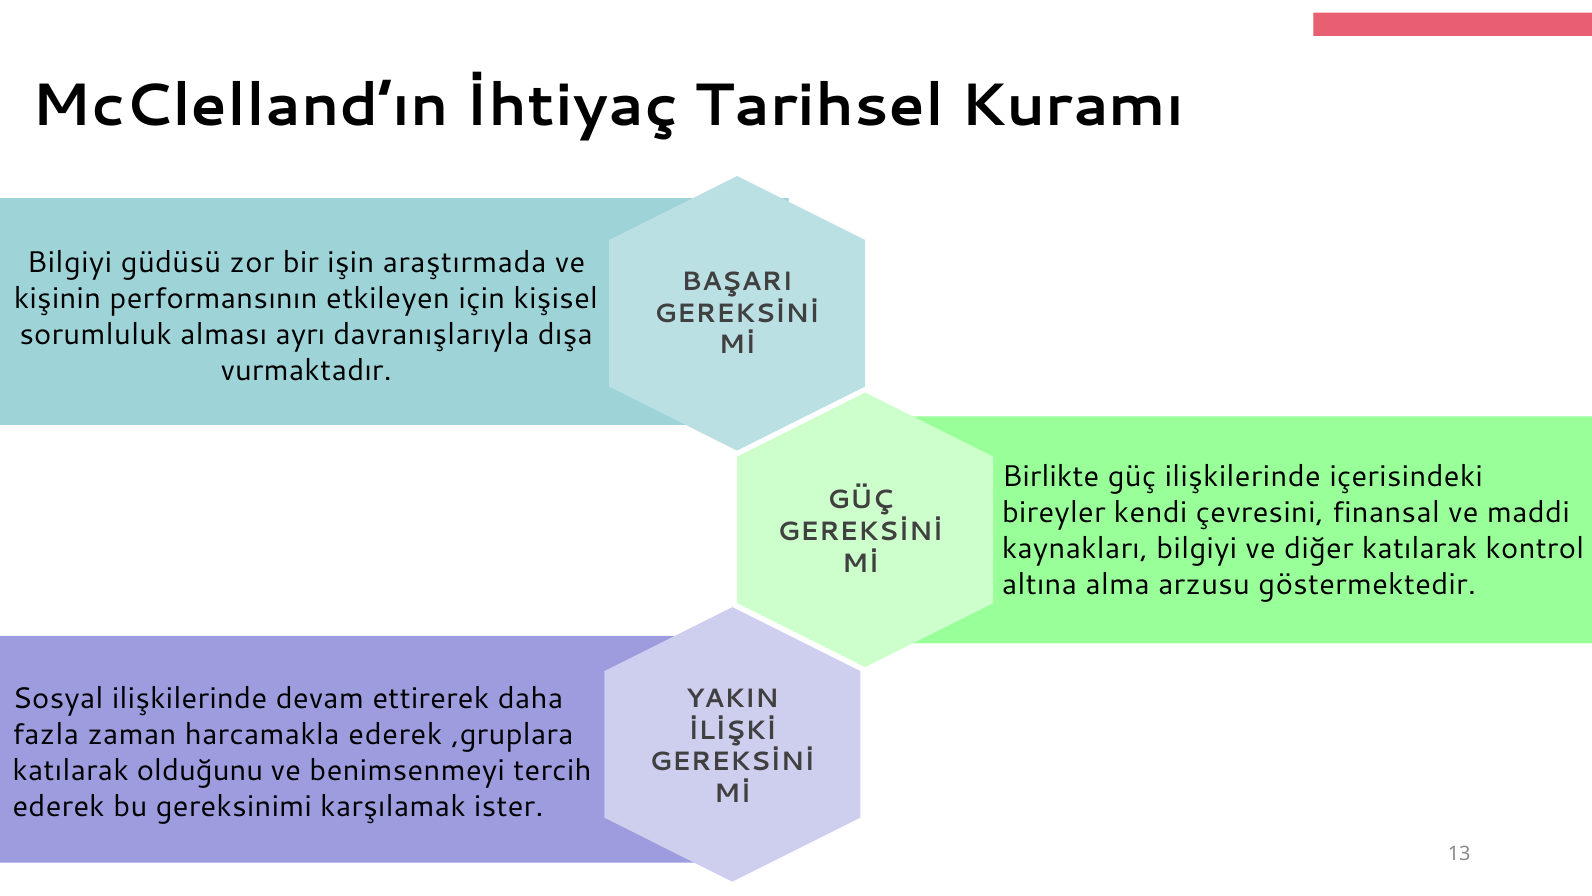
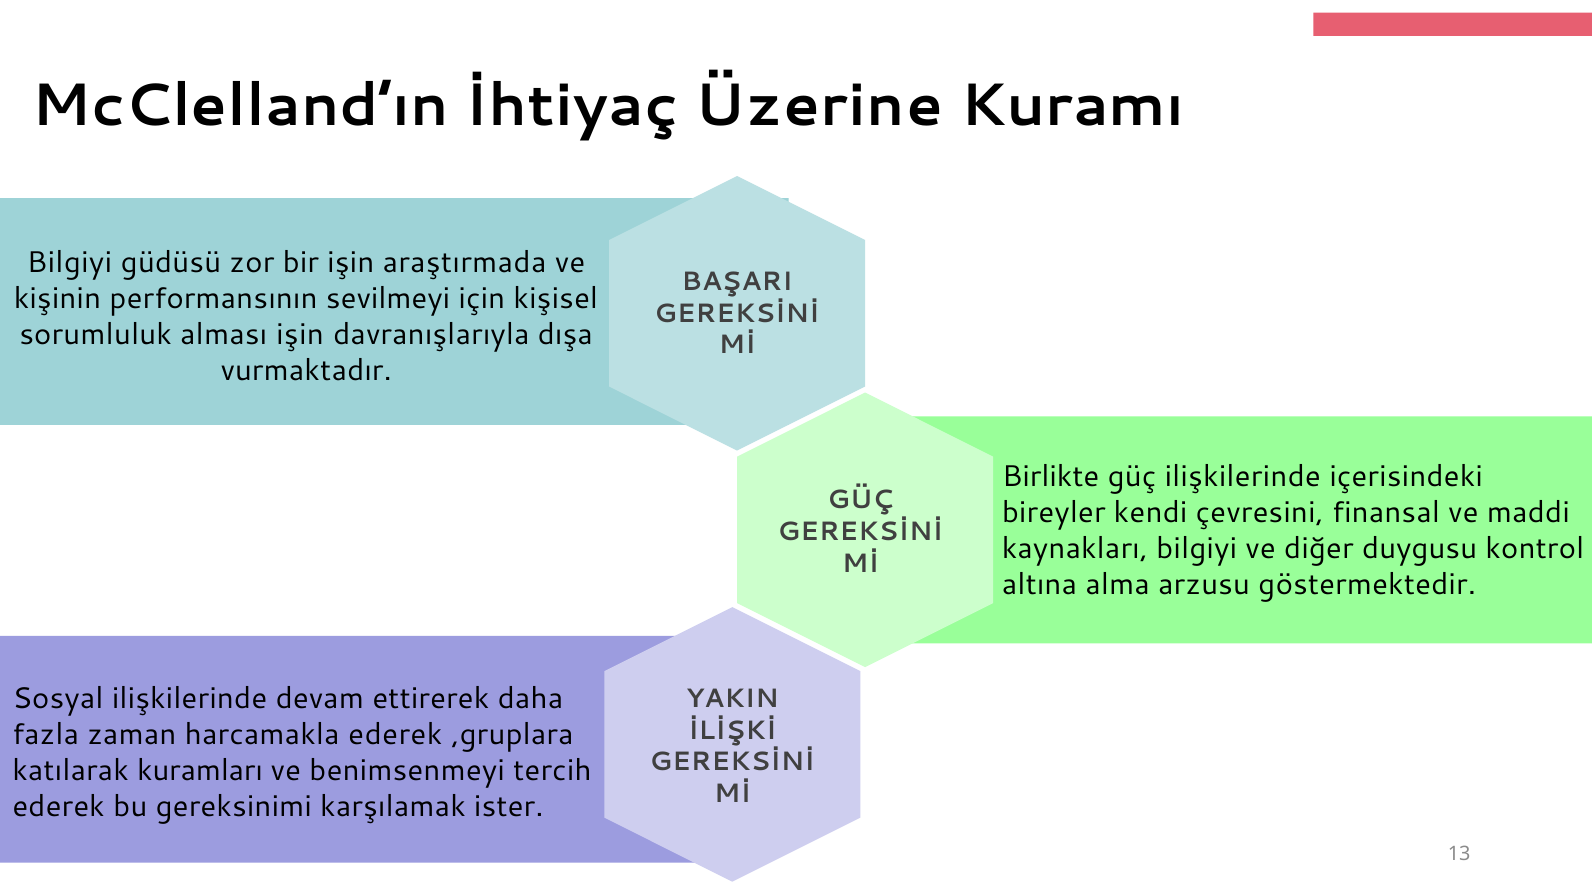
Tarihsel: Tarihsel -> Üzerine (819, 106)
etkileyen: etkileyen -> sevilmeyi (388, 299)
alması ayrı: ayrı -> işin (300, 335)
diğer katılarak: katılarak -> duygusu (1420, 548)
olduğunu: olduğunu -> kuramları (200, 770)
